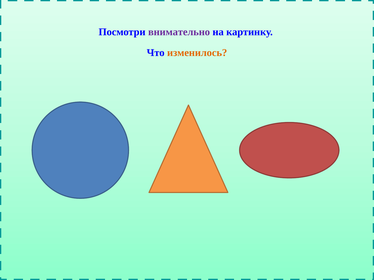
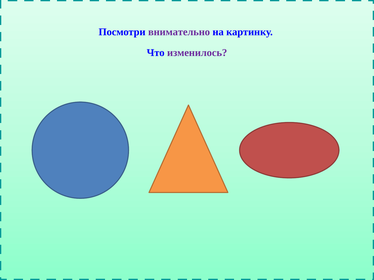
изменилось colour: orange -> purple (197, 53)
